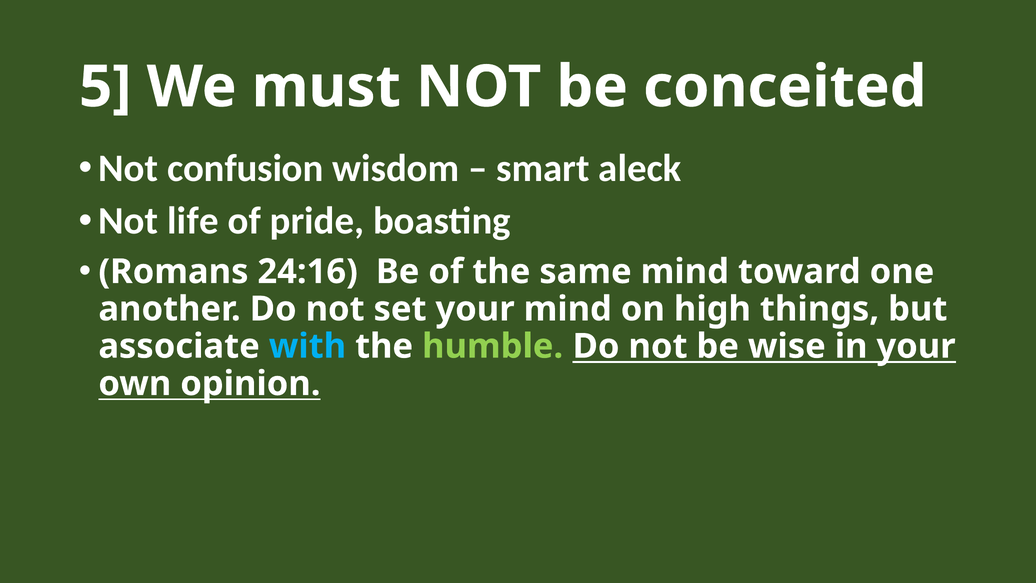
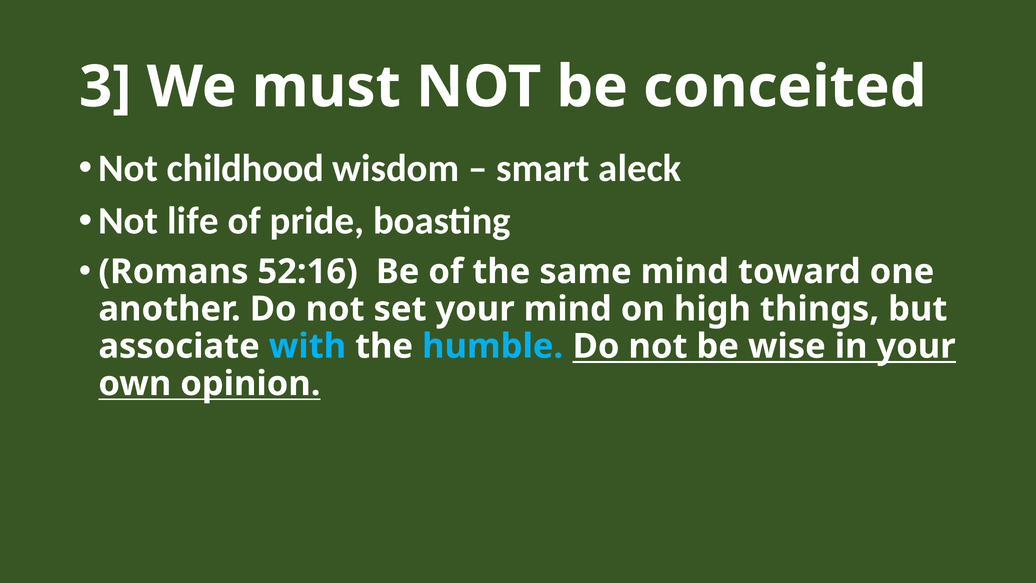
5: 5 -> 3 (105, 87)
confusion: confusion -> childhood (245, 168)
24:16: 24:16 -> 52:16 (308, 272)
humble colour: light green -> light blue (493, 346)
